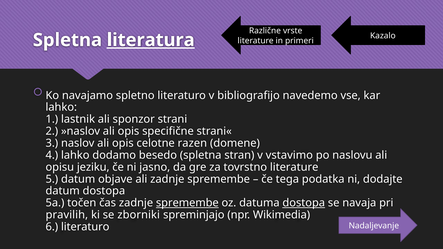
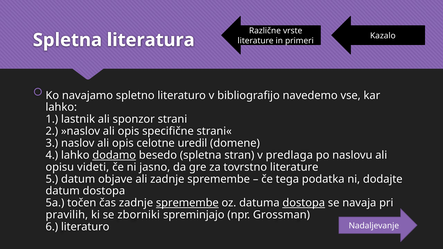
literatura underline: present -> none (151, 40)
razen: razen -> uredil (192, 143)
dodamo underline: none -> present (114, 155)
vstavimo: vstavimo -> predlaga (289, 155)
jeziku: jeziku -> videti (93, 167)
Wikimedia: Wikimedia -> Grossman (281, 215)
